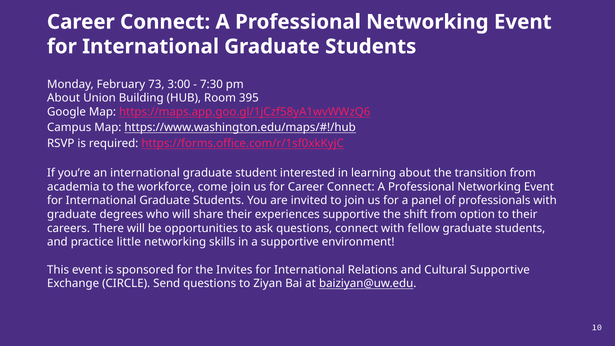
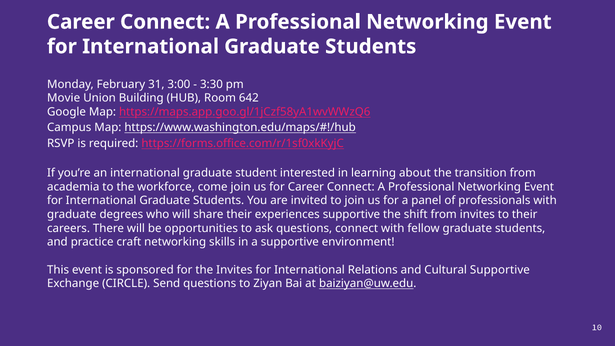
73: 73 -> 31 (156, 84)
7:30: 7:30 -> 3:30 (211, 84)
About: About -> Movie (64, 98)
395: 395 -> 642 (249, 98)
from option: option -> invites (477, 214)
little: little -> craft (129, 242)
